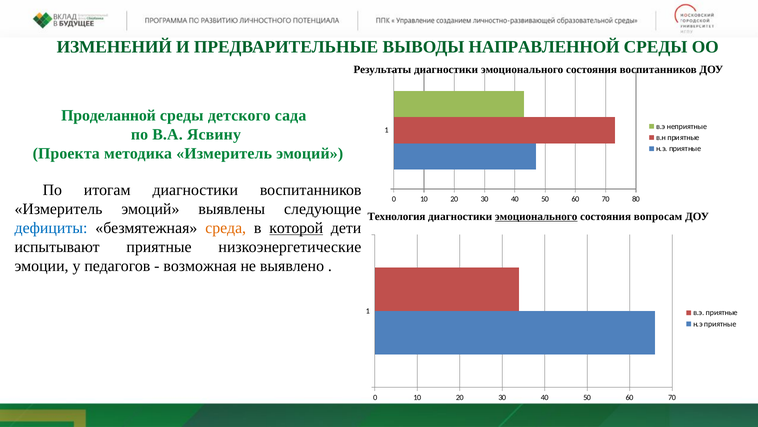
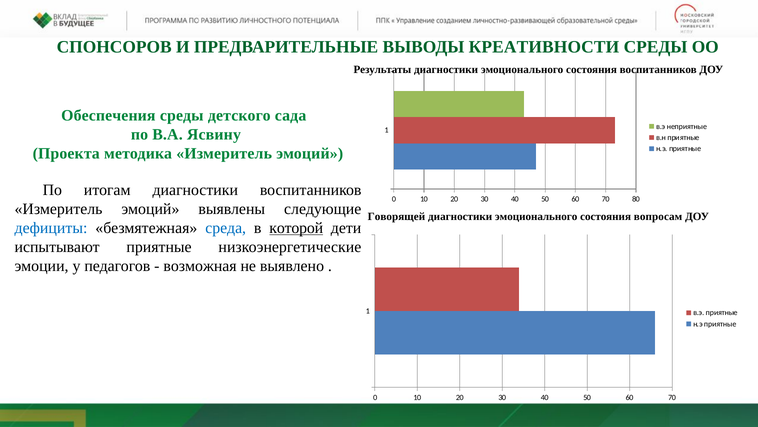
ИЗМЕНЕНИЙ: ИЗМЕНЕНИЙ -> СПОНСОРОВ (114, 47)
НАПРАВЛЕННОЙ: НАПРАВЛЕННОЙ -> КРЕАТИВНОСТИ (544, 47)
Проделанной: Проделанной -> Обеспечения (108, 115)
Технология: Технология -> Говорящей (396, 217)
эмоционального underline: present -> none (536, 217)
среда colour: orange -> blue (226, 228)
